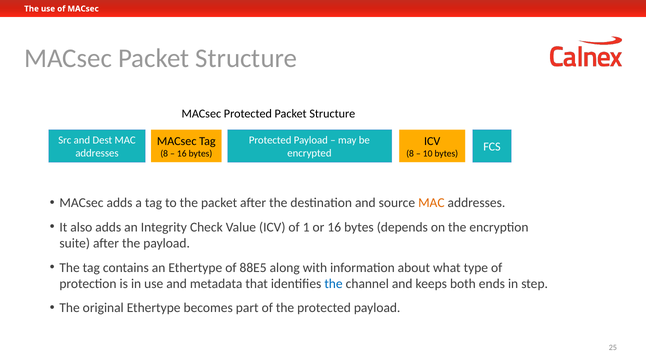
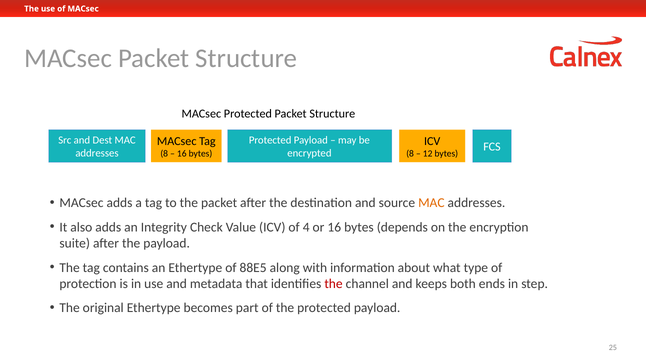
10: 10 -> 12 (428, 154)
1: 1 -> 4 (306, 227)
the colour: blue -> red (334, 283)
